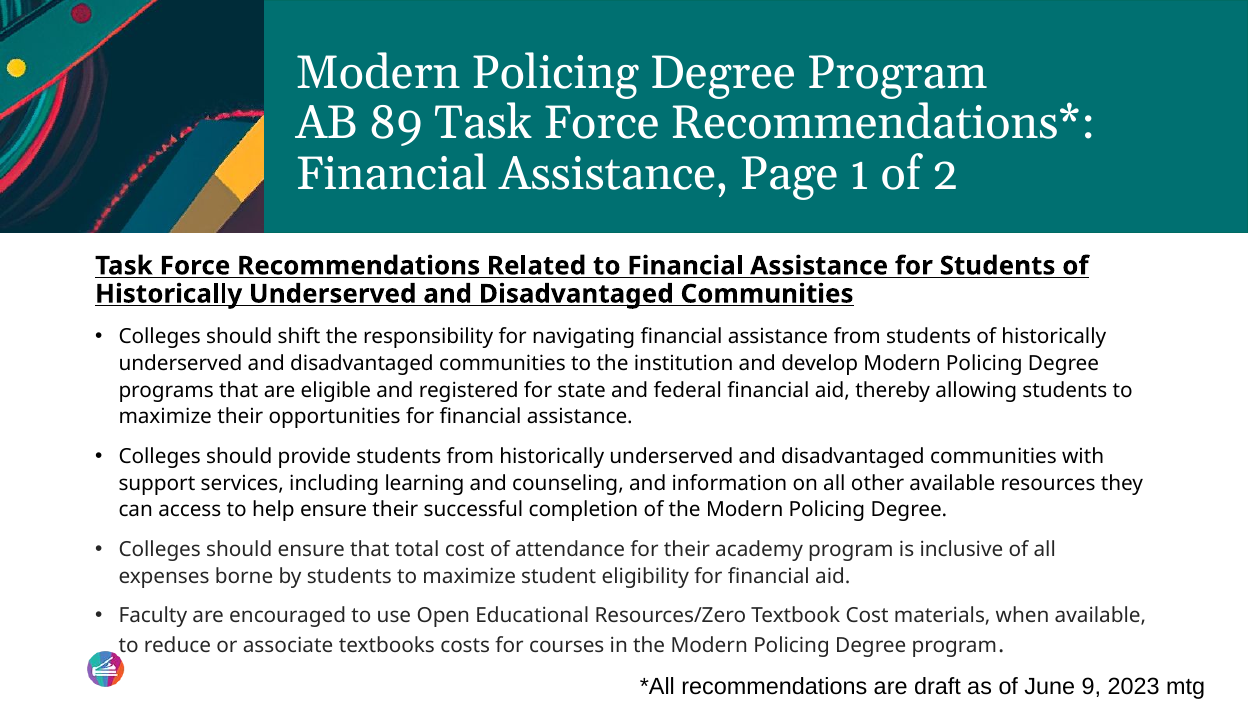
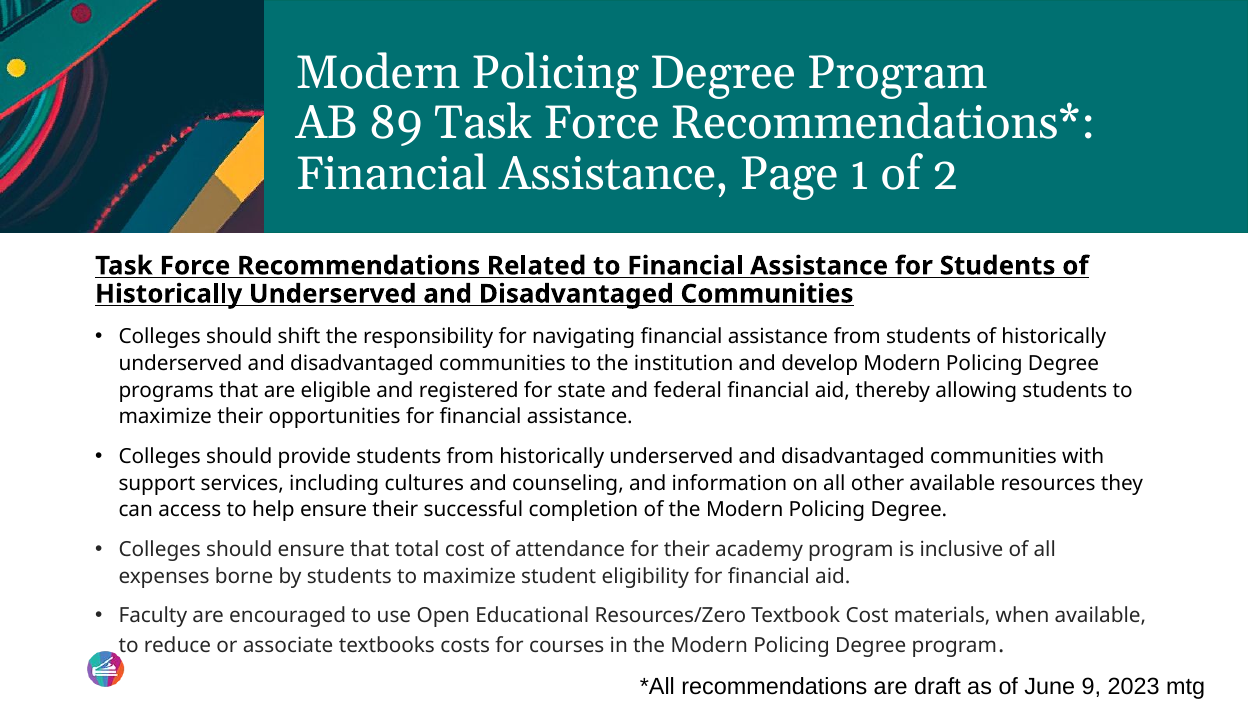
learning: learning -> cultures (424, 483)
